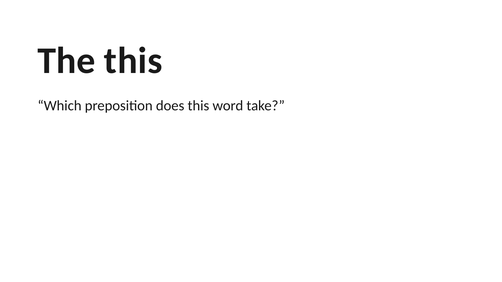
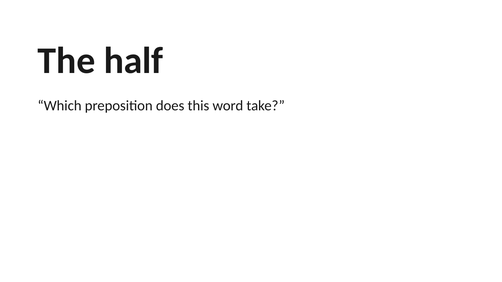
The this: this -> half (133, 61)
